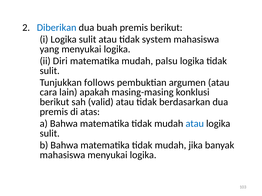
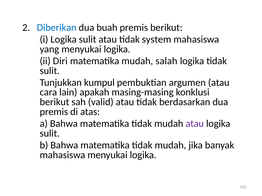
palsu: palsu -> salah (166, 61)
follows: follows -> kumpul (99, 83)
atau colour: blue -> purple (195, 124)
